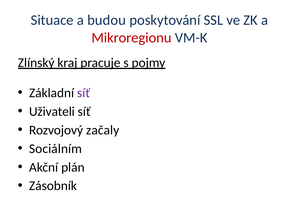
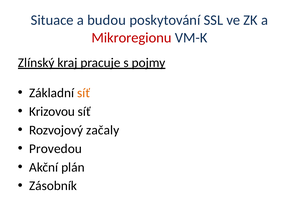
síť colour: purple -> orange (84, 93)
Uživateli: Uživateli -> Krizovou (52, 112)
Sociálním: Sociálním -> Provedou (56, 149)
